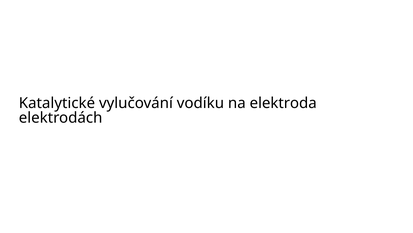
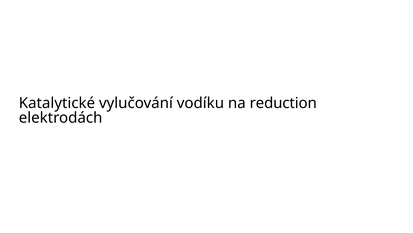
elektroda: elektroda -> reduction (283, 103)
